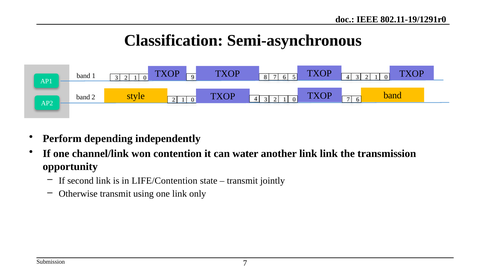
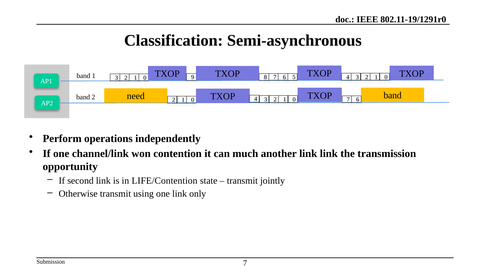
style: style -> need (136, 96)
depending: depending -> operations (108, 139)
water: water -> much (245, 154)
